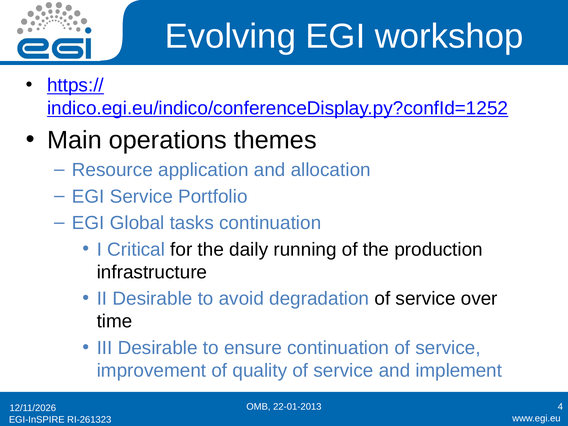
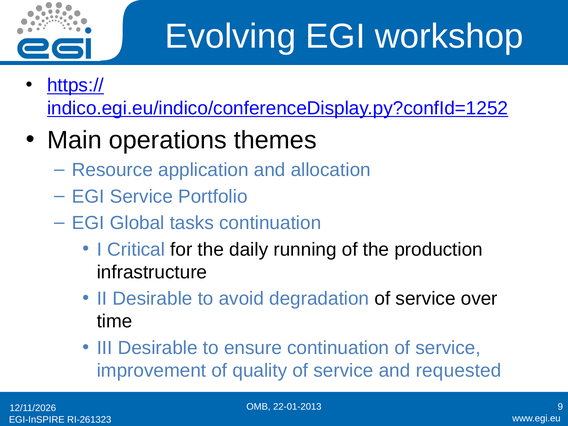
implement: implement -> requested (459, 371)
4: 4 -> 9 (560, 407)
